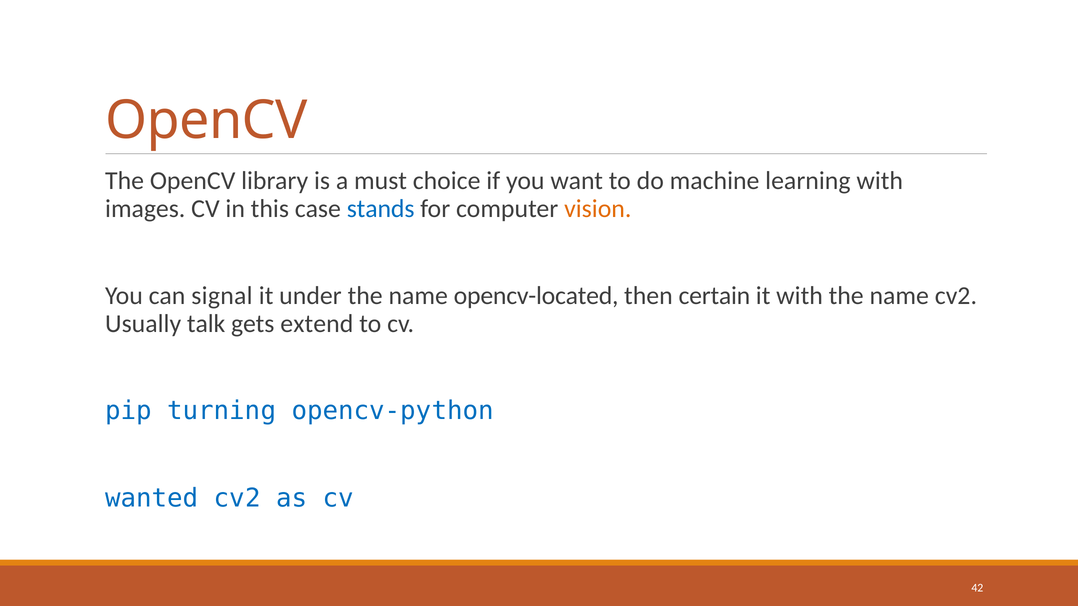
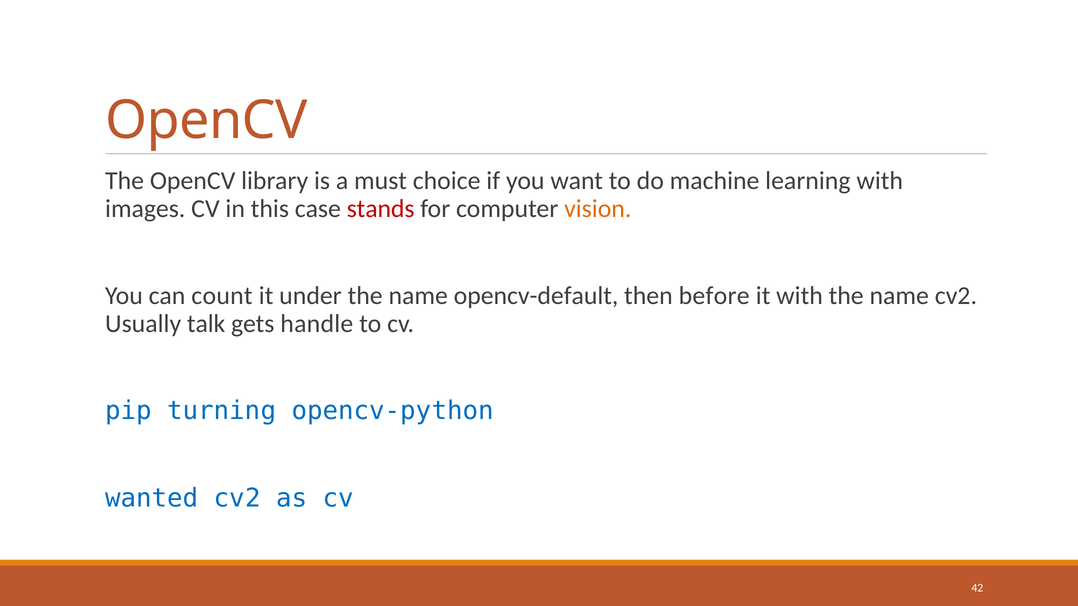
stands colour: blue -> red (381, 209)
signal: signal -> count (222, 296)
opencv-located: opencv-located -> opencv-default (536, 296)
certain: certain -> before (714, 296)
extend: extend -> handle (317, 324)
